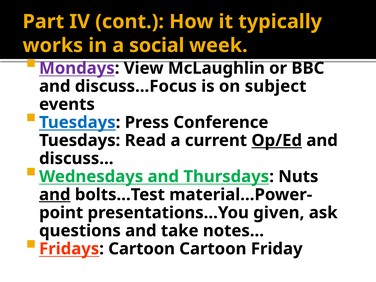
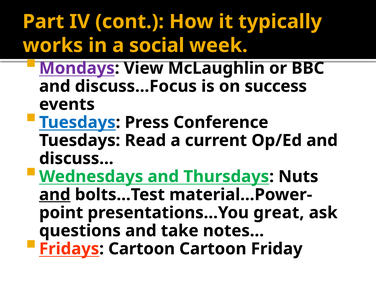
subject: subject -> success (276, 86)
Op/Ed underline: present -> none (277, 140)
given: given -> great (279, 213)
